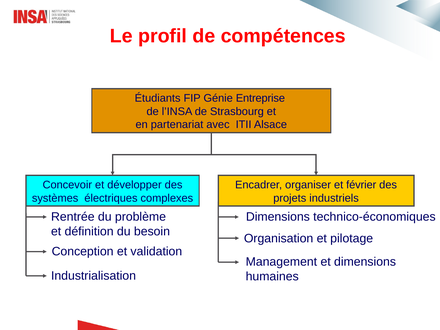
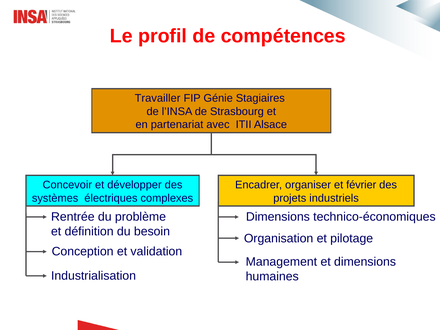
Étudiants: Étudiants -> Travailler (158, 98)
Entreprise: Entreprise -> Stagiaires (260, 98)
